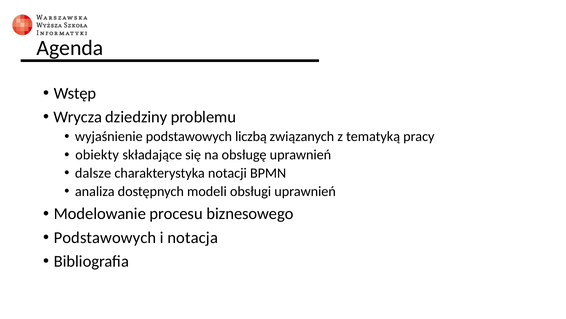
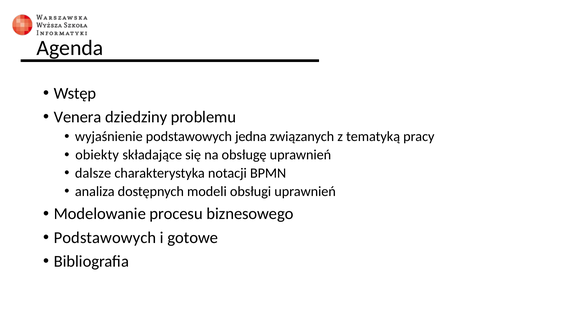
Wrycza: Wrycza -> Venera (78, 117)
liczbą: liczbą -> jedna (251, 136)
notacja: notacja -> gotowe (193, 237)
